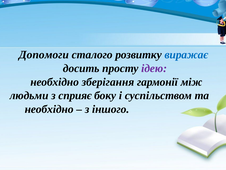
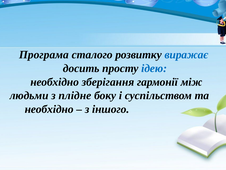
Допомоги: Допомоги -> Програма (44, 55)
ідею colour: purple -> blue (154, 68)
сприяє: сприяє -> плідне (75, 95)
